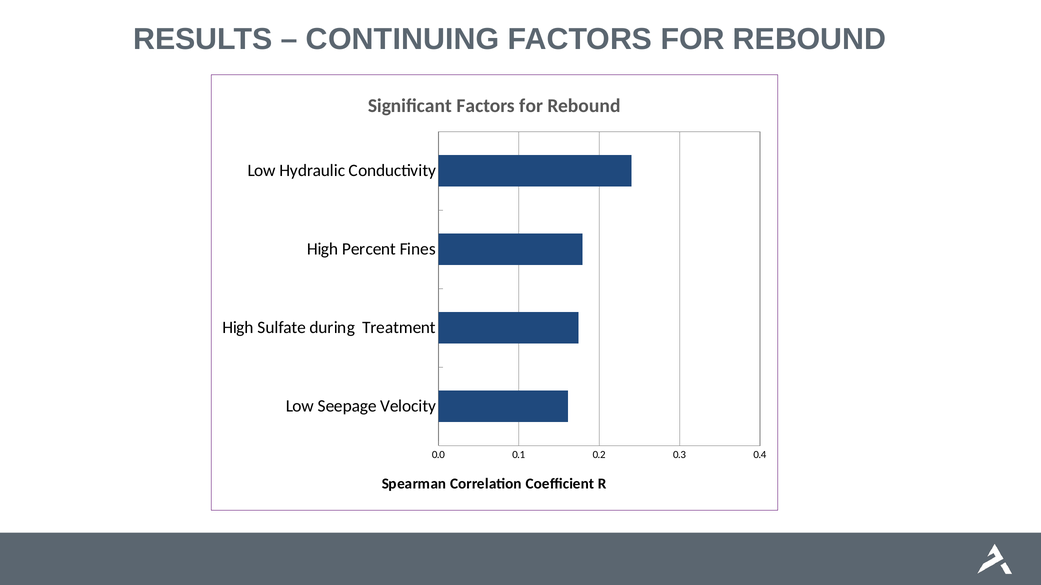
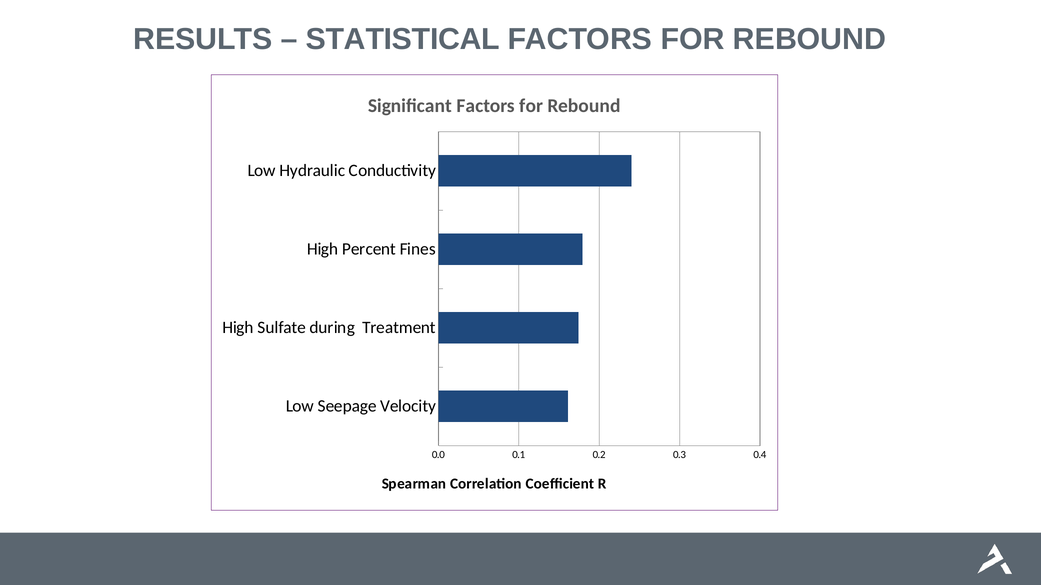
CONTINUING: CONTINUING -> STATISTICAL (403, 39)
